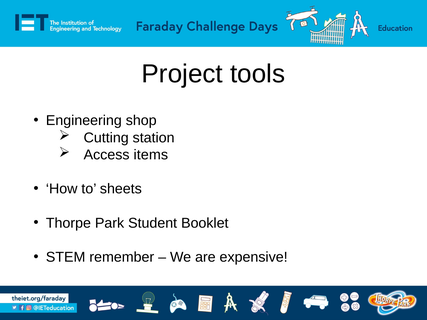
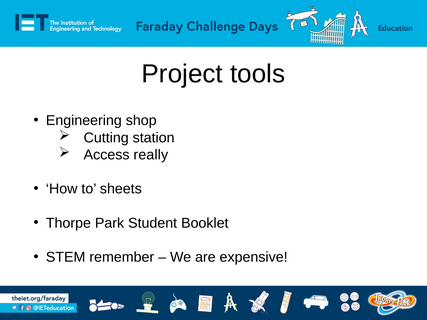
items: items -> really (151, 155)
